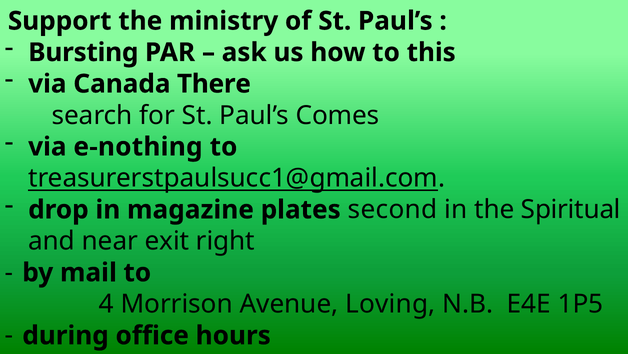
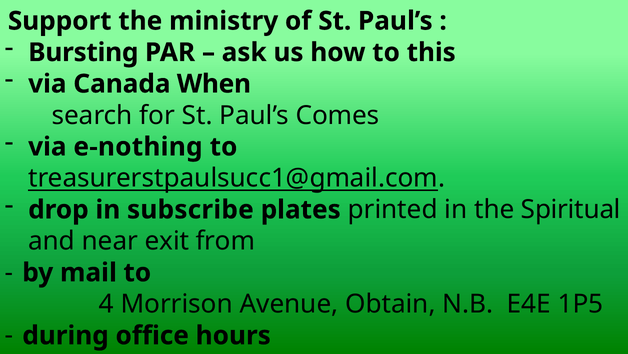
There: There -> When (214, 84)
magazine: magazine -> subscribe (190, 209)
second: second -> printed (393, 209)
right: right -> from (225, 241)
Loving: Loving -> Obtain (390, 304)
